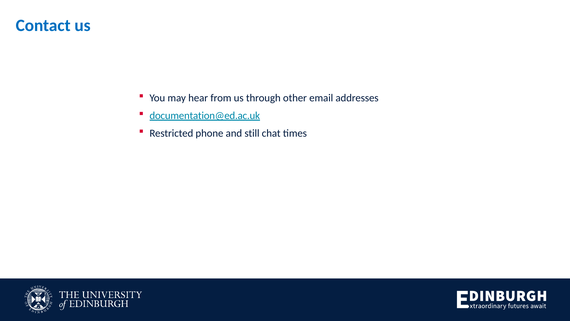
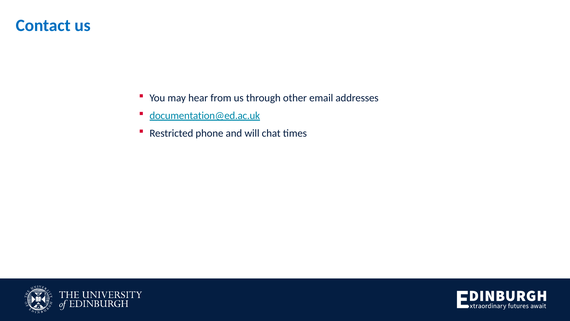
still: still -> will (252, 133)
